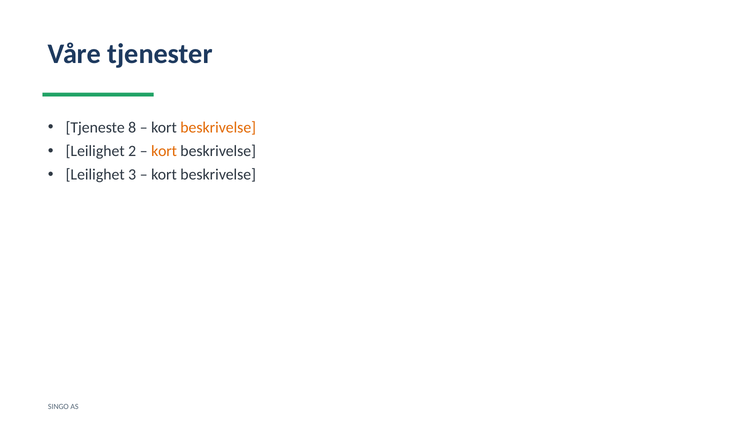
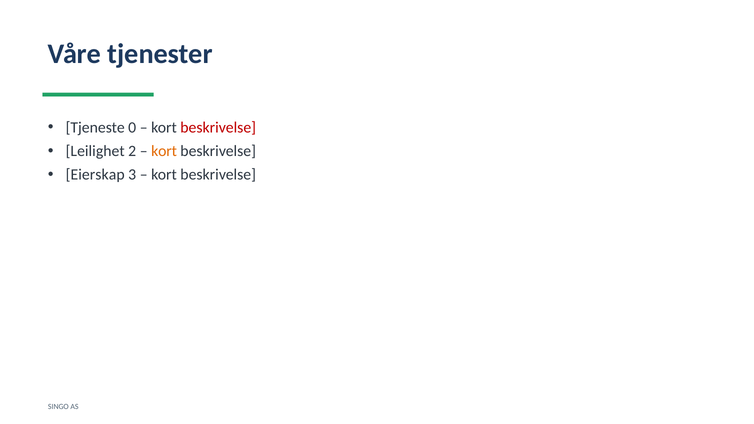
8: 8 -> 0 (132, 128)
beskrivelse colour: orange -> red (218, 128)
Leilighet: Leilighet -> Eierskap (95, 175)
